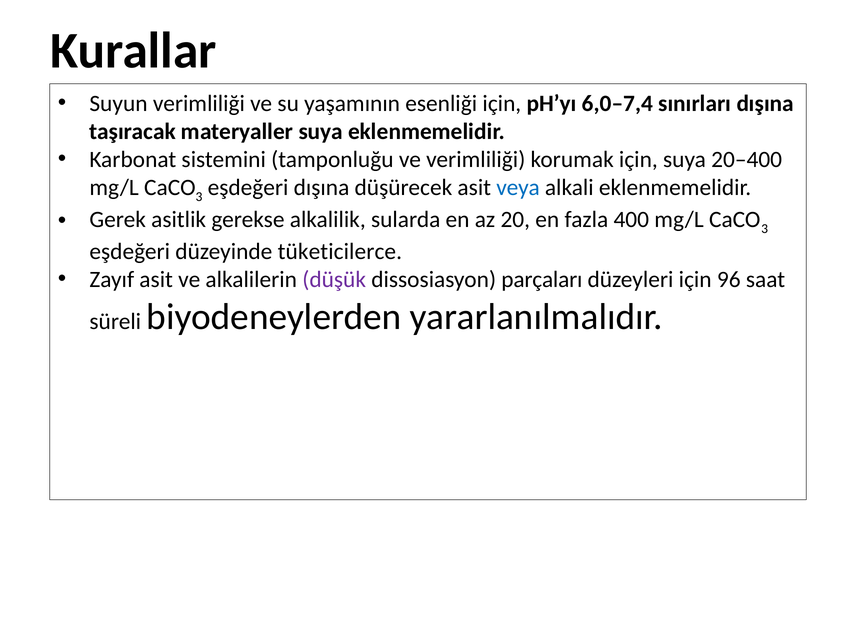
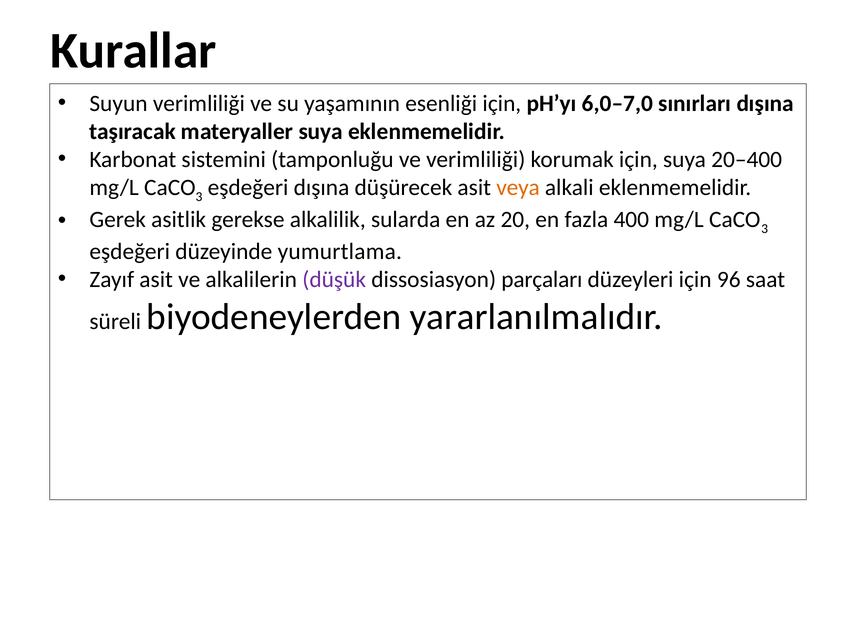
6,0–7,4: 6,0–7,4 -> 6,0–7,0 (617, 103)
veya colour: blue -> orange (518, 188)
tüketicilerce: tüketicilerce -> yumurtlama (340, 251)
